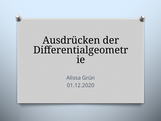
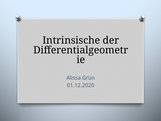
Ausdrücken: Ausdrücken -> Intrinsische (71, 40)
